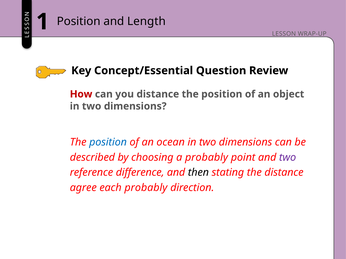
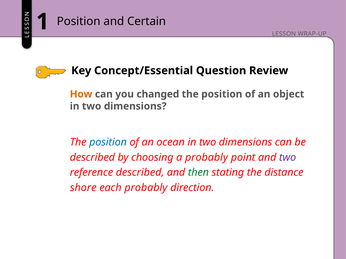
Length: Length -> Certain (147, 21)
How colour: red -> orange (81, 94)
you distance: distance -> changed (158, 94)
reference difference: difference -> described (140, 173)
then colour: black -> green (198, 173)
agree: agree -> shore (83, 188)
